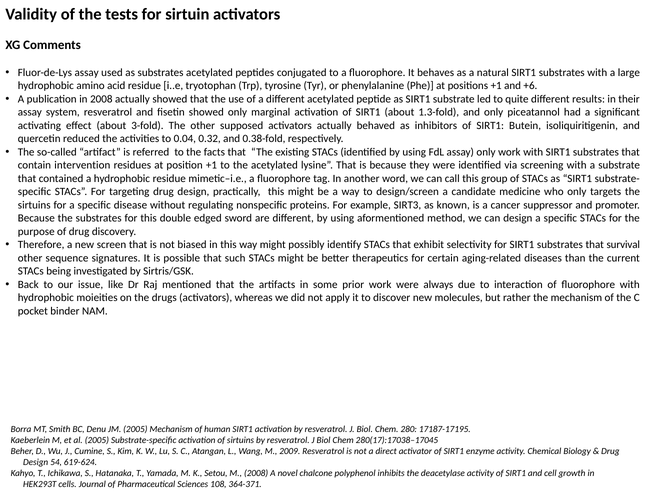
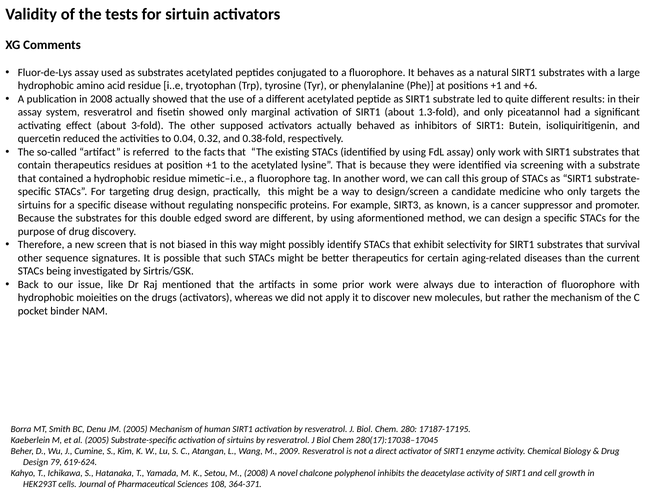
contain intervention: intervention -> therapeutics (82, 165)
54: 54 -> 79 (56, 463)
